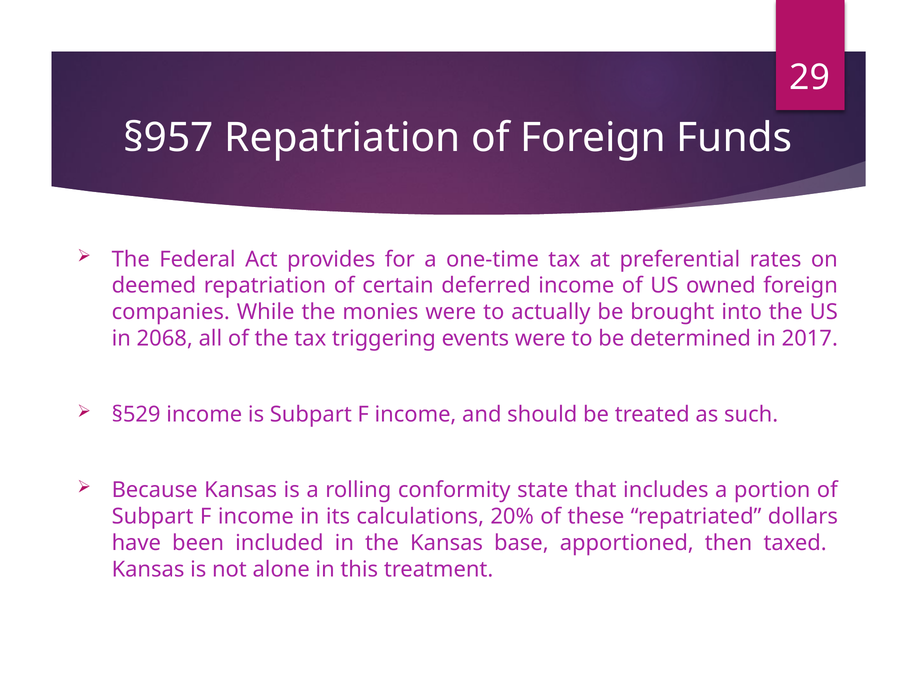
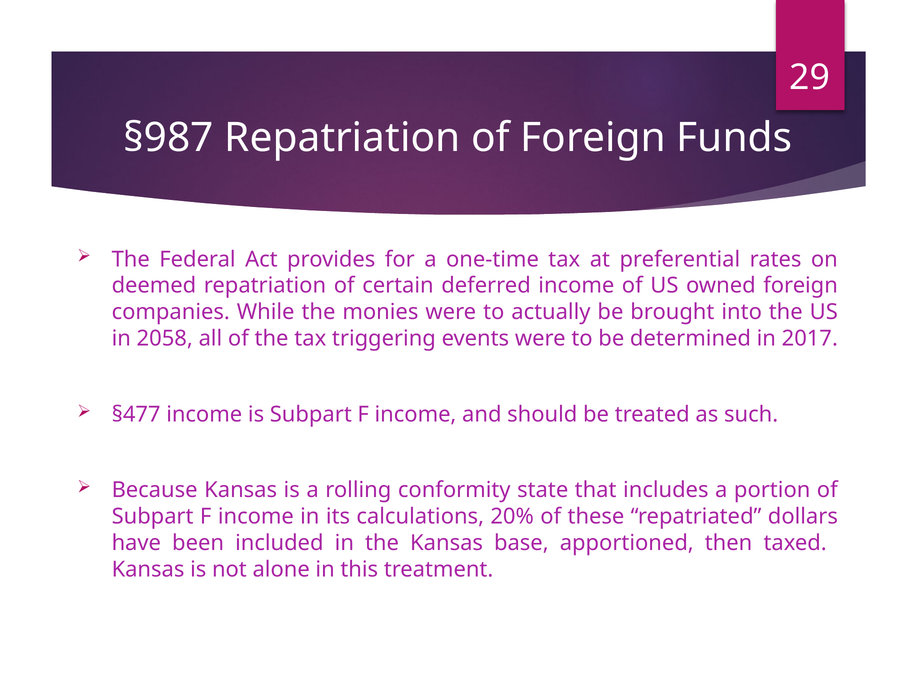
§957: §957 -> §987 (168, 138)
2068: 2068 -> 2058 (165, 338)
§529: §529 -> §477 (136, 414)
